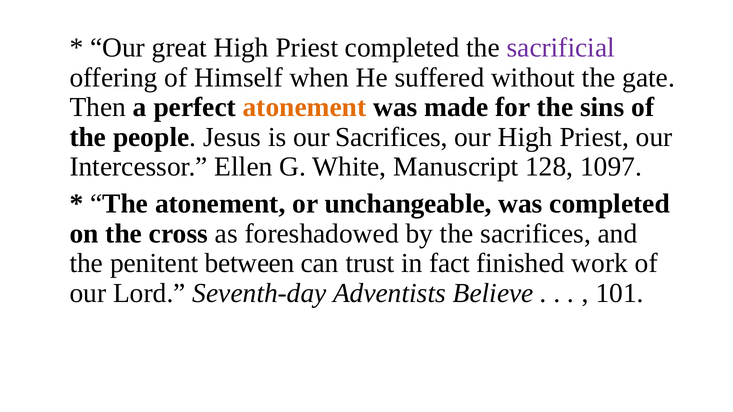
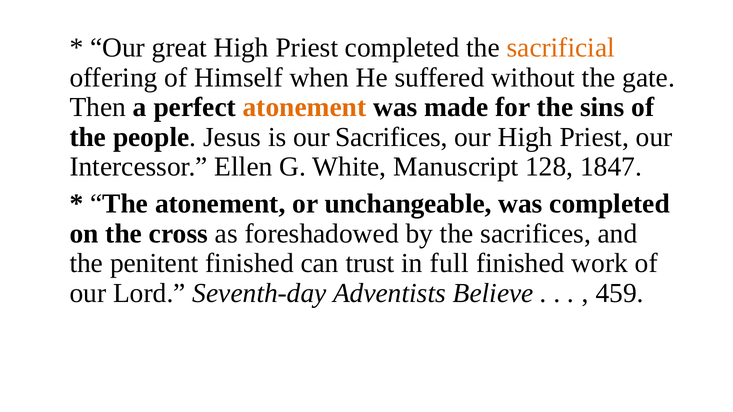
sacrificial colour: purple -> orange (561, 48)
1097: 1097 -> 1847 (611, 167)
penitent between: between -> finished (250, 263)
fact: fact -> full (449, 263)
101: 101 -> 459 (620, 293)
